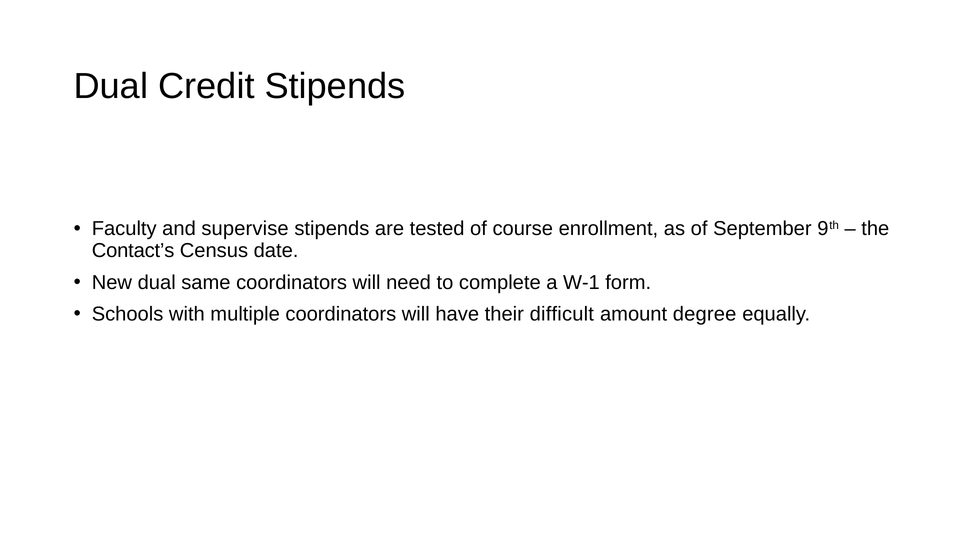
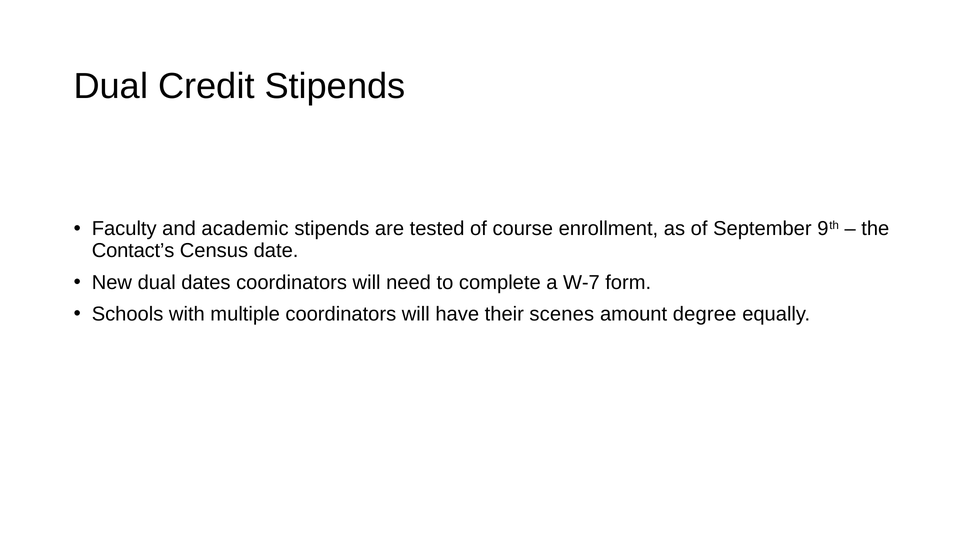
supervise: supervise -> academic (245, 229)
same: same -> dates (206, 283)
W-1: W-1 -> W-7 (581, 283)
difficult: difficult -> scenes (562, 314)
